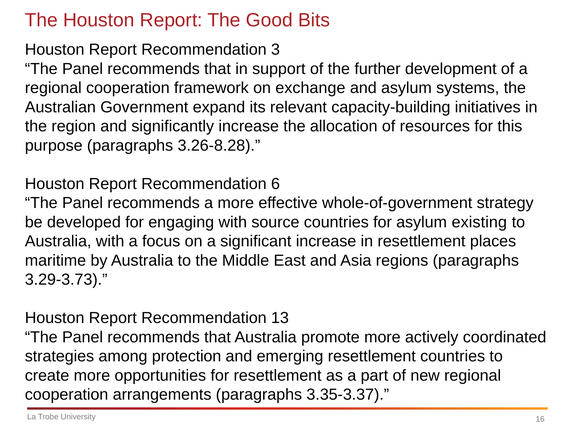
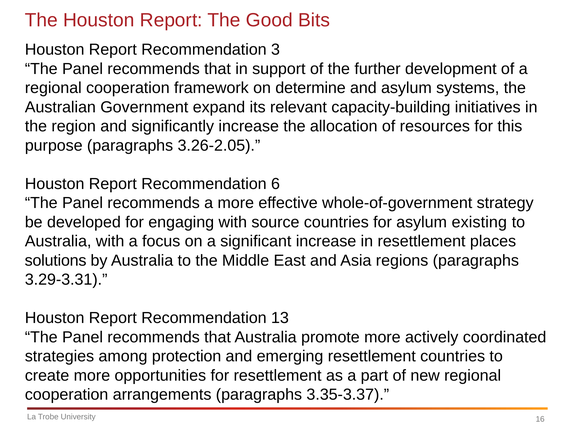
exchange: exchange -> determine (311, 88)
3.26-8.28: 3.26-8.28 -> 3.26-2.05 (219, 146)
maritime: maritime -> solutions (56, 261)
3.29-3.73: 3.29-3.73 -> 3.29-3.31 (66, 280)
